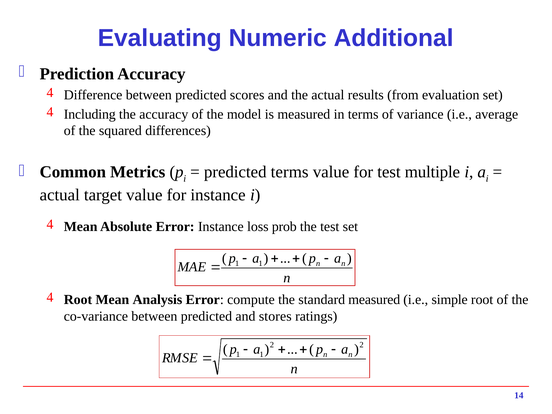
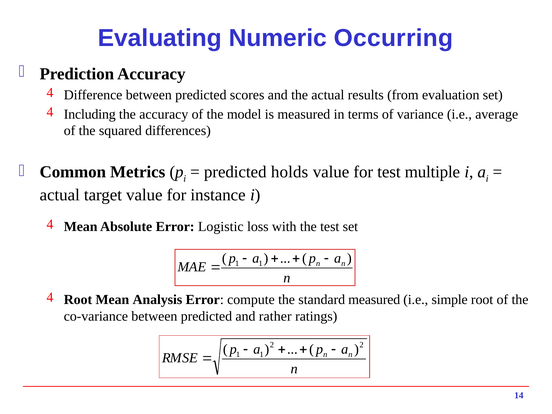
Additional: Additional -> Occurring (394, 38)
predicted terms: terms -> holds (290, 172)
Error Instance: Instance -> Logistic (221, 227)
prob: prob -> with (284, 227)
stores: stores -> rather (275, 316)
